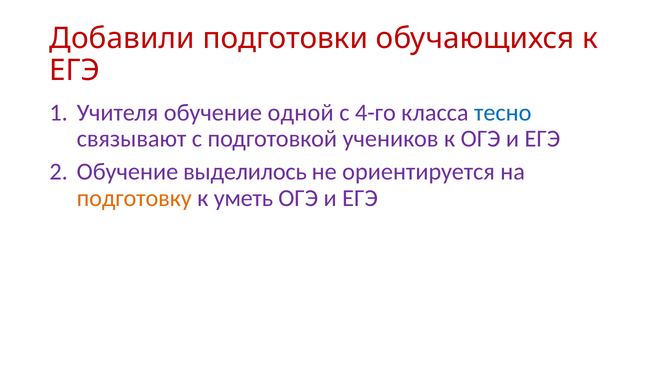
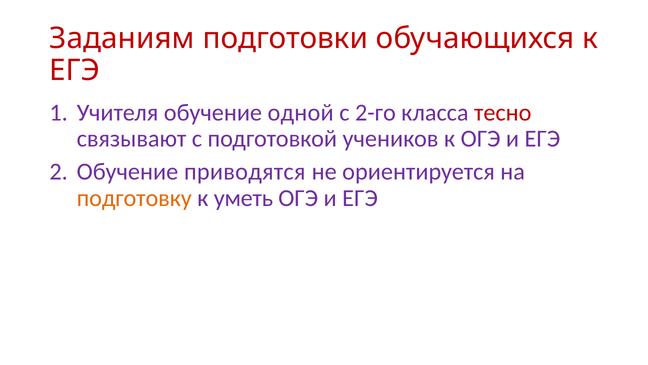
Добавили: Добавили -> Заданиям (122, 38)
4-го: 4-го -> 2-го (375, 112)
тесно colour: blue -> red (503, 112)
выделилось: выделилось -> приводятся (245, 172)
